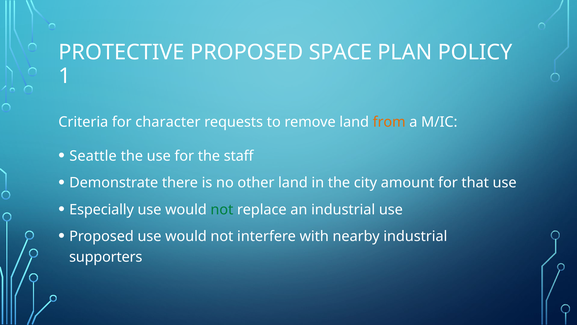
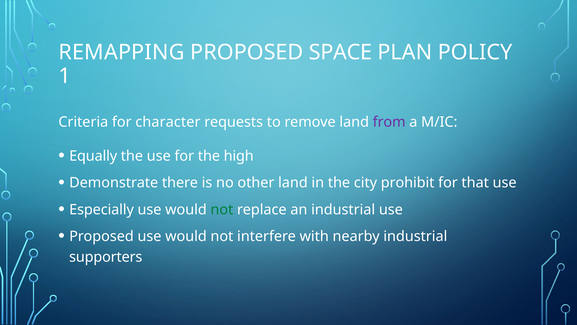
PROTECTIVE: PROTECTIVE -> REMAPPING (121, 52)
from colour: orange -> purple (389, 122)
Seattle: Seattle -> Equally (93, 156)
staff: staff -> high (239, 156)
amount: amount -> prohibit (408, 183)
